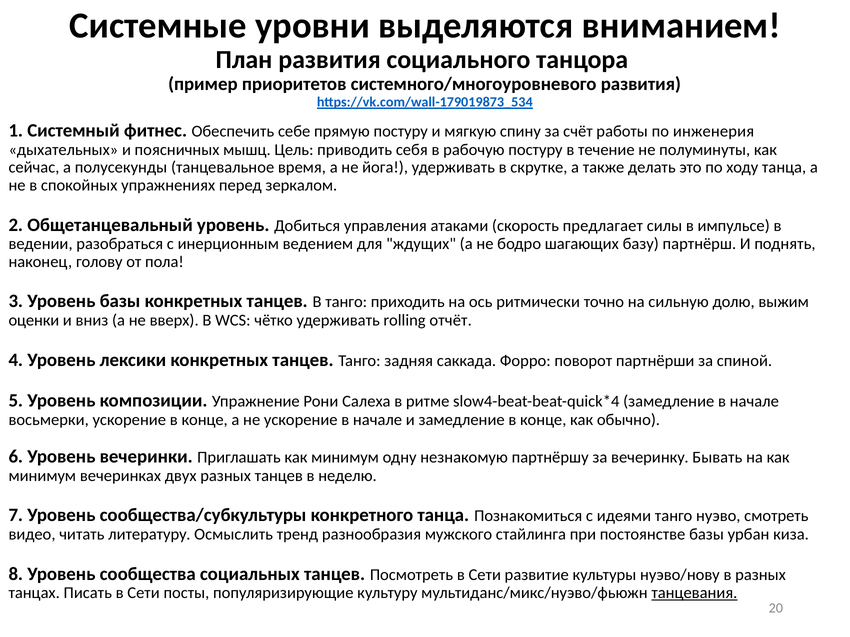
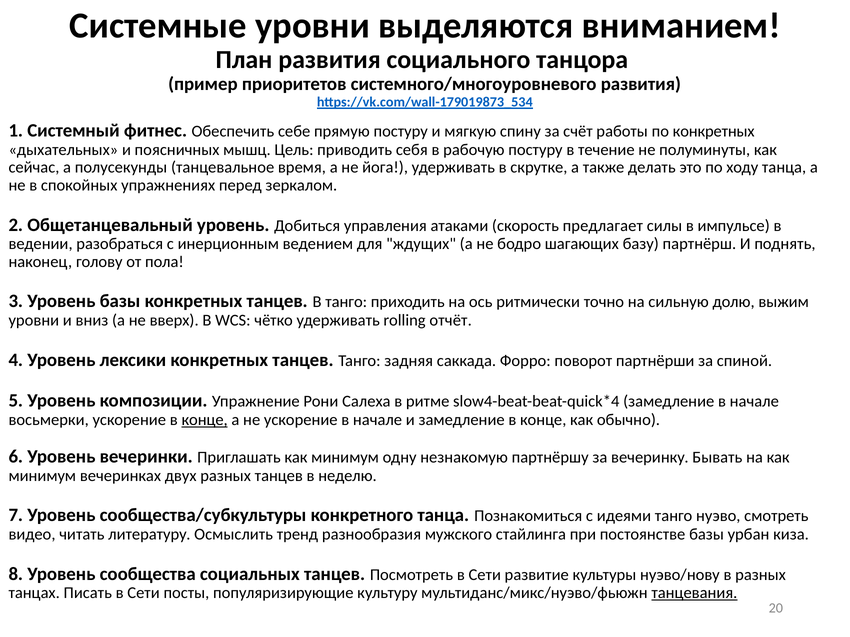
по инженерия: инженерия -> конкретных (714, 131)
оценки: оценки -> уровни (34, 321)
конце underline: none -> present (205, 420)
